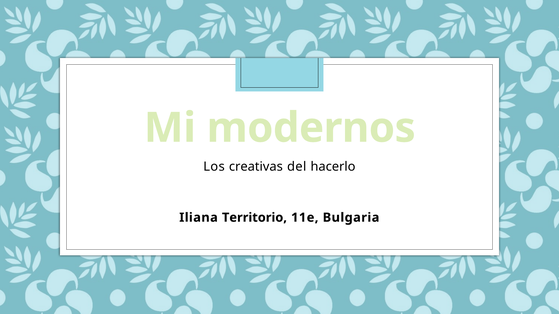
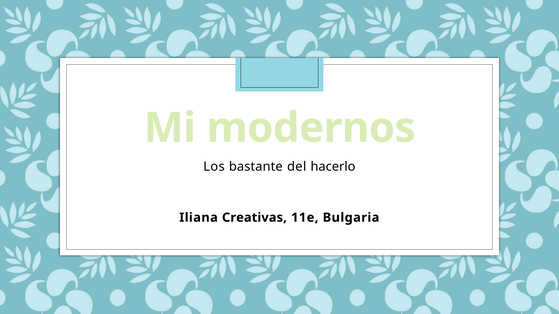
creativas: creativas -> bastante (256, 167)
Territorio: Territorio -> Creativas (254, 218)
